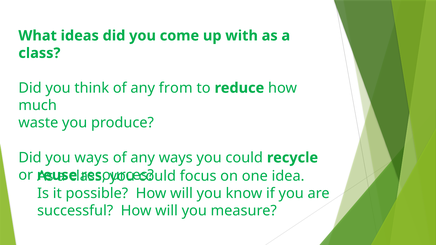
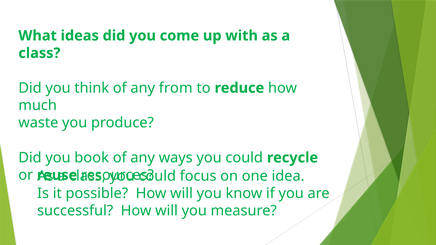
you ways: ways -> book (92, 158)
